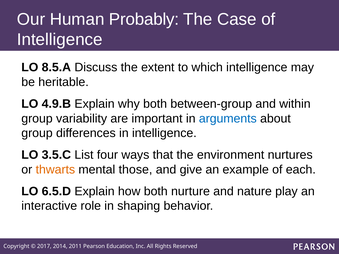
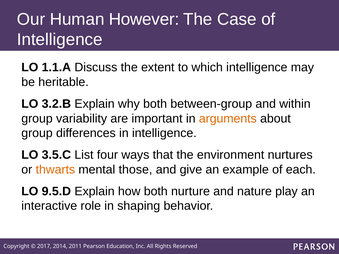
Probably: Probably -> However (144, 19)
8.5.A: 8.5.A -> 1.1.A (56, 68)
4.9.B: 4.9.B -> 3.2.B (56, 104)
arguments colour: blue -> orange (228, 119)
6.5.D: 6.5.D -> 9.5.D (56, 191)
